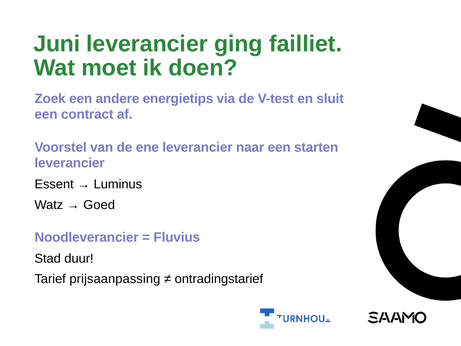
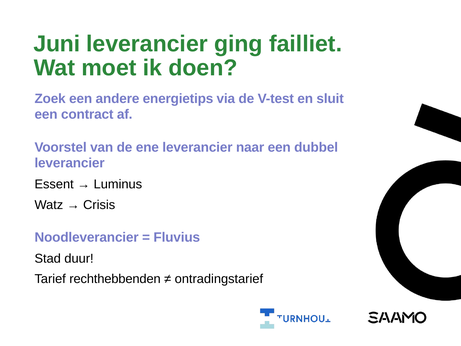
starten: starten -> dubbel (316, 147)
Goed: Goed -> Crisis (99, 205)
prijsaanpassing: prijsaanpassing -> rechthebbenden (115, 279)
